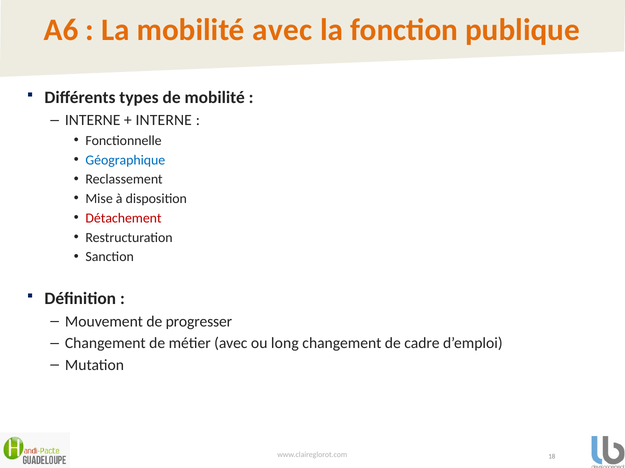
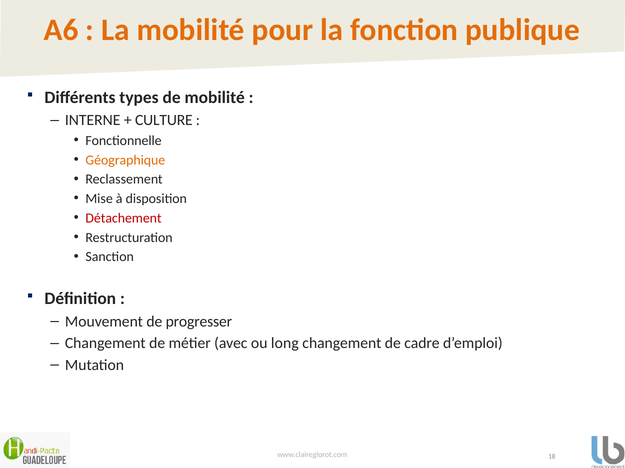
mobilité avec: avec -> pour (282, 30)
INTERNE: INTERNE -> CULTURE (164, 120)
Géographique colour: blue -> orange (125, 160)
